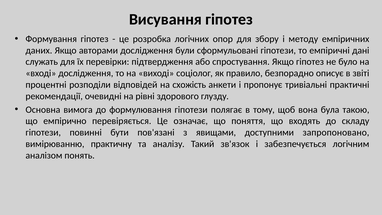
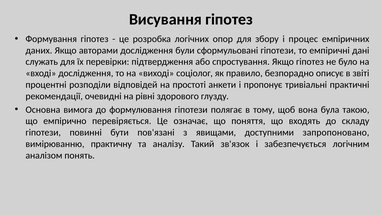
методу: методу -> процес (303, 39)
схожість: схожість -> простоті (189, 85)
